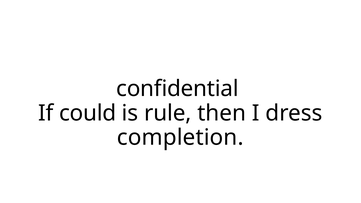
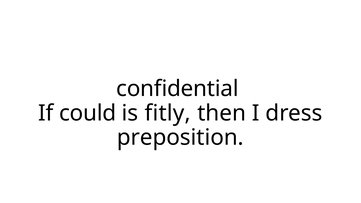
rule: rule -> fitly (168, 113)
completion: completion -> preposition (180, 137)
